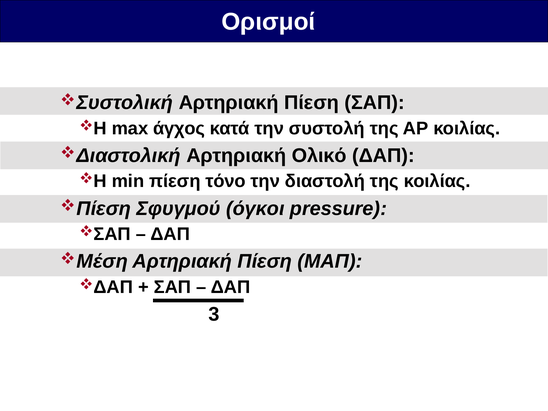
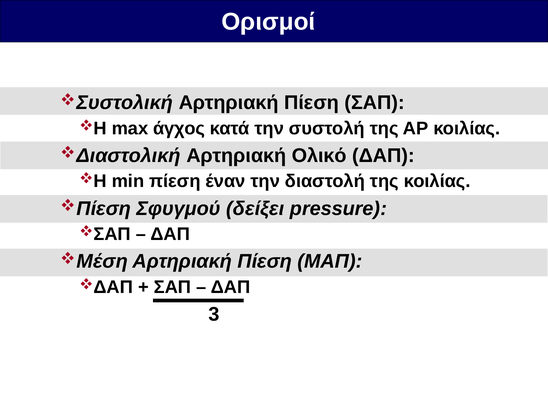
τόνο: τόνο -> έναν (226, 181)
όγκοι: όγκοι -> δείξει (255, 209)
